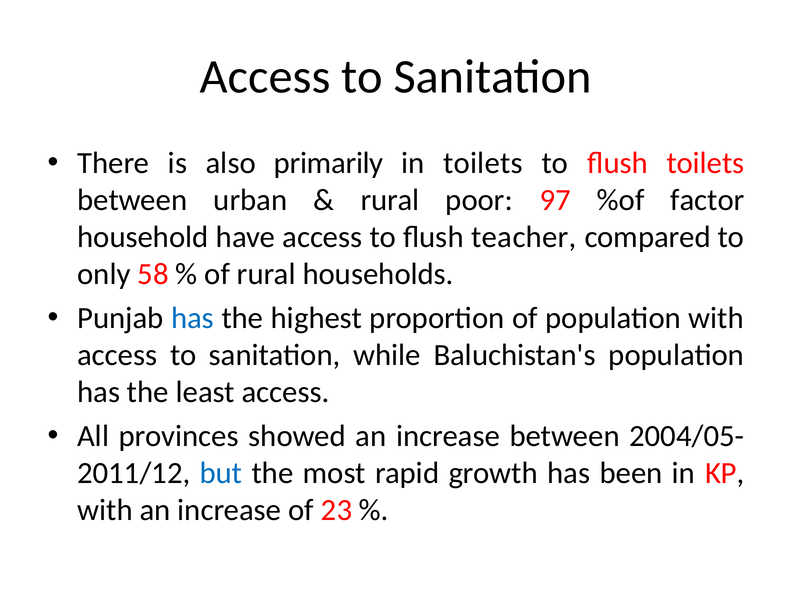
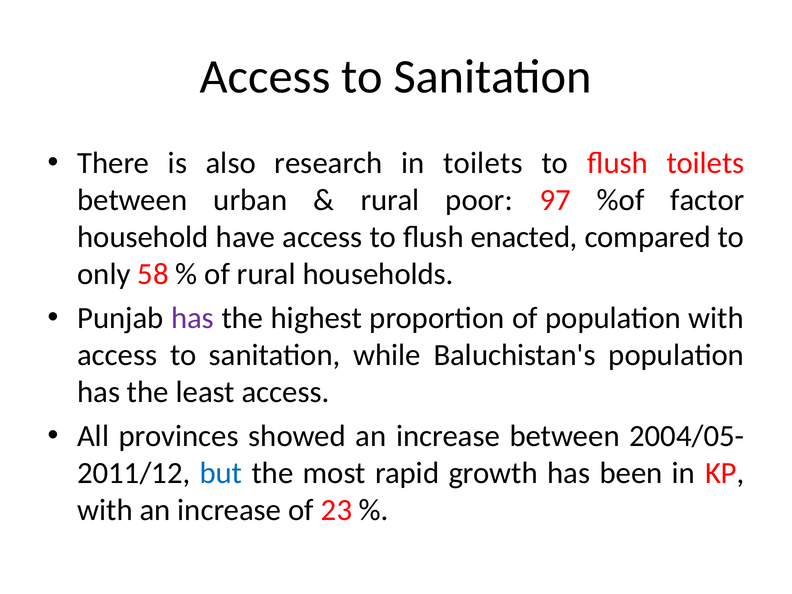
primarily: primarily -> research (328, 163)
teacher: teacher -> enacted (524, 237)
has colour: blue -> purple (193, 318)
